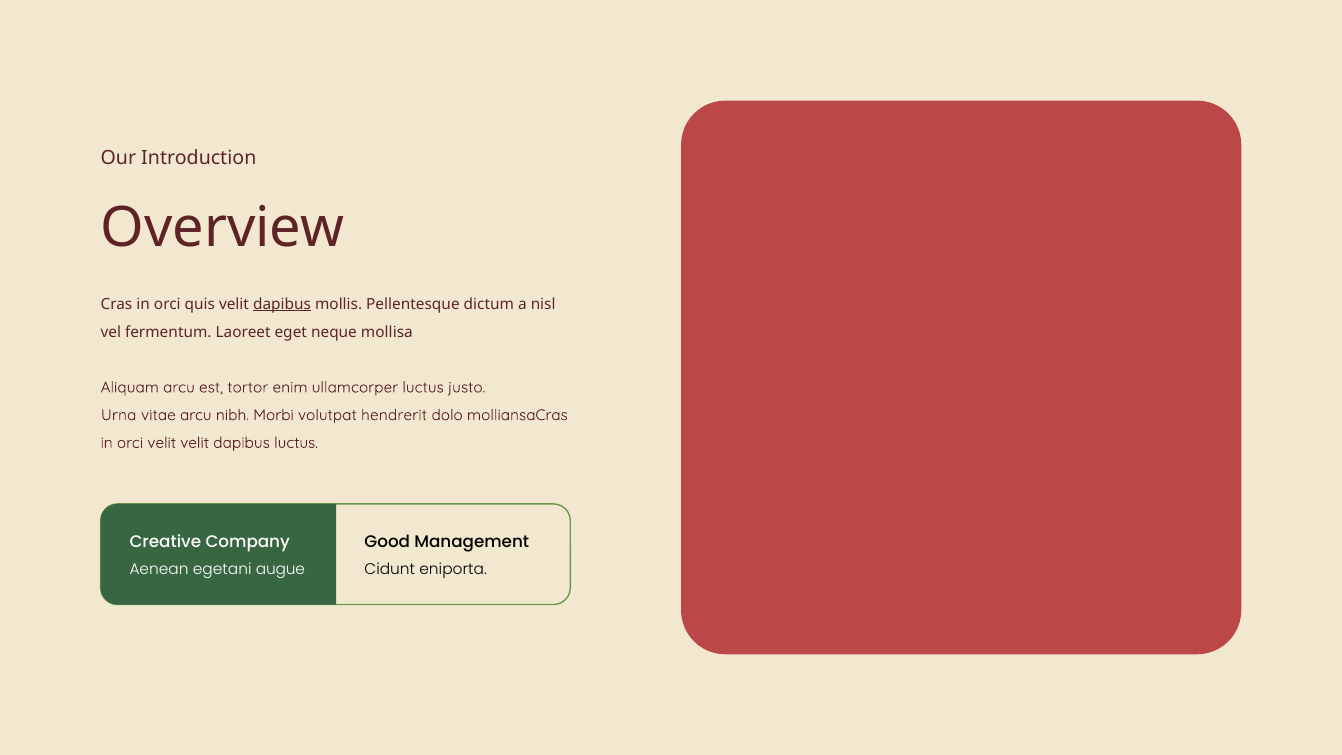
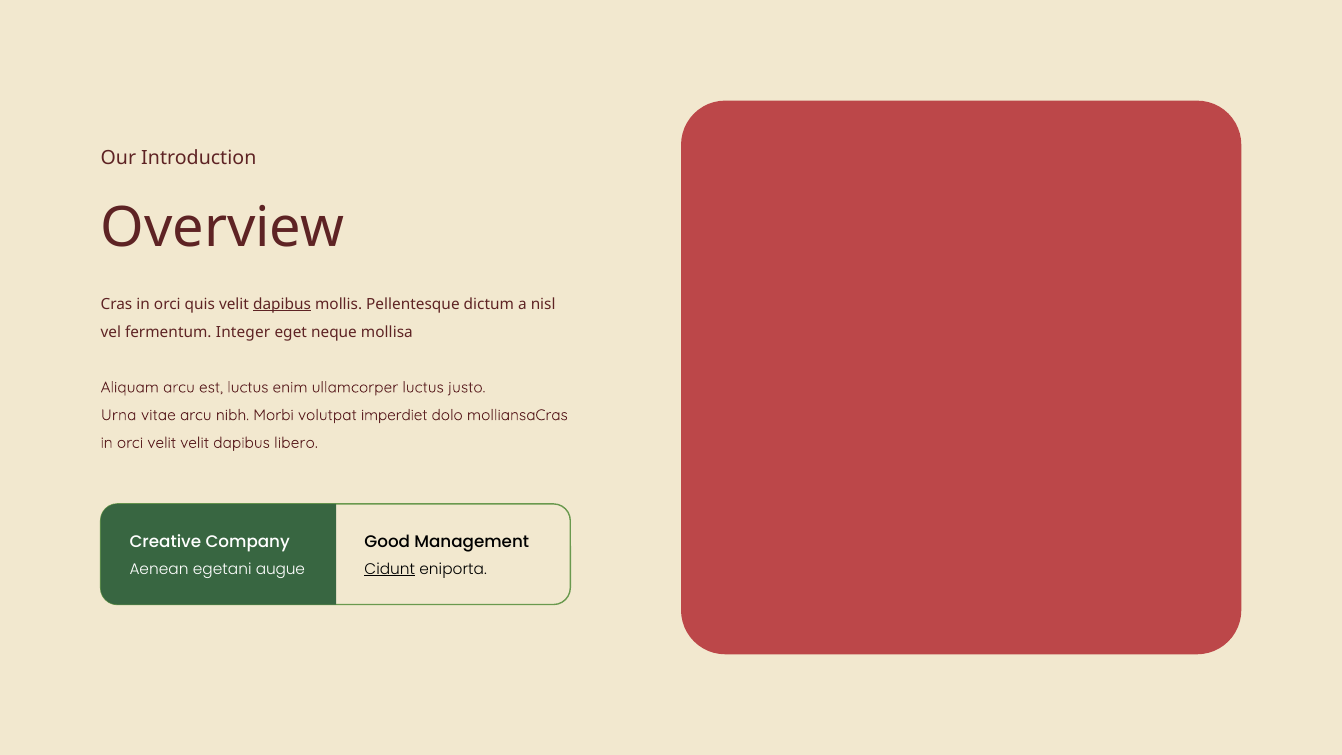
Laoreet: Laoreet -> Integer (243, 332)
est tortor: tortor -> luctus (248, 387)
hendrerit: hendrerit -> imperdiet (394, 415)
dapibus luctus: luctus -> libero (296, 443)
Cidunt underline: none -> present (390, 569)
